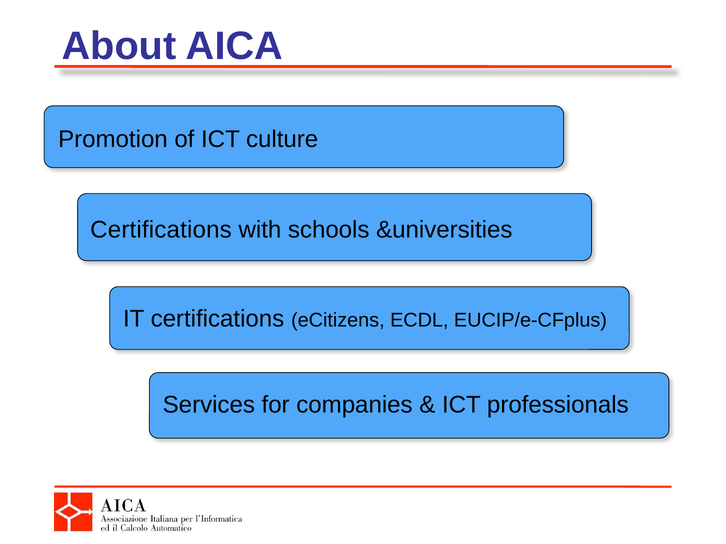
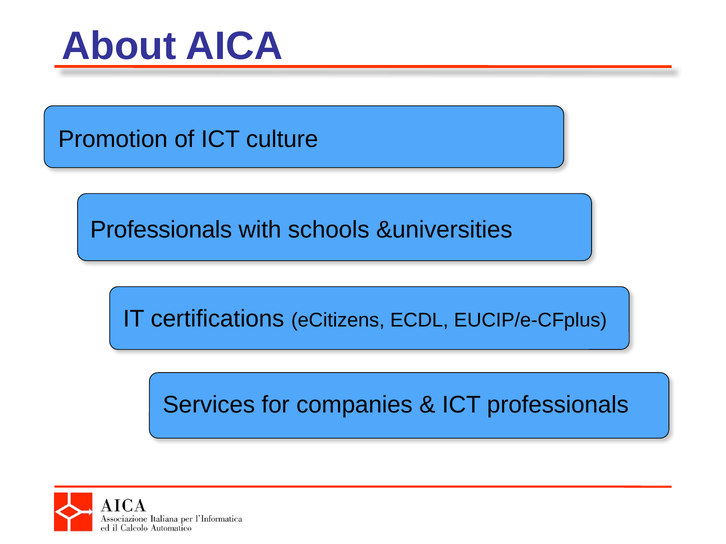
Certifications: Certifications -> Professionals (161, 230)
